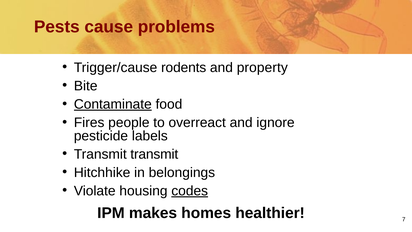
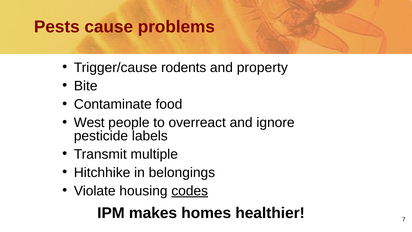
Contaminate underline: present -> none (113, 104)
Fires: Fires -> West (89, 123)
Transmit transmit: transmit -> multiple (154, 154)
